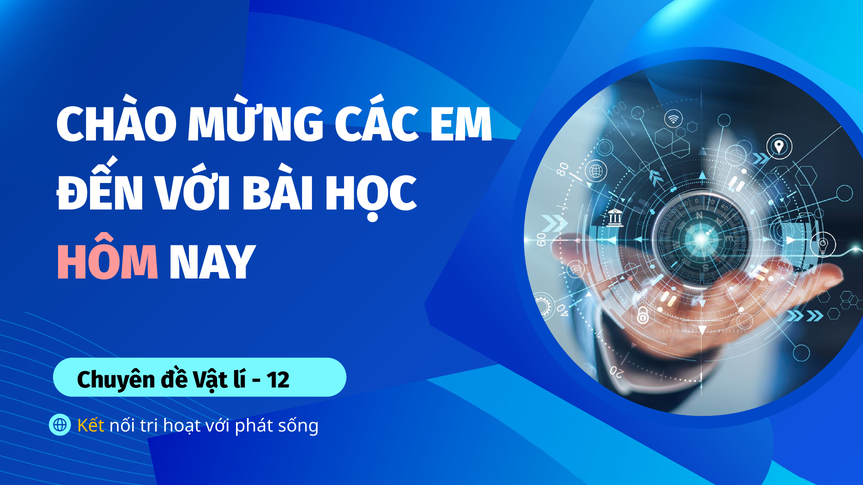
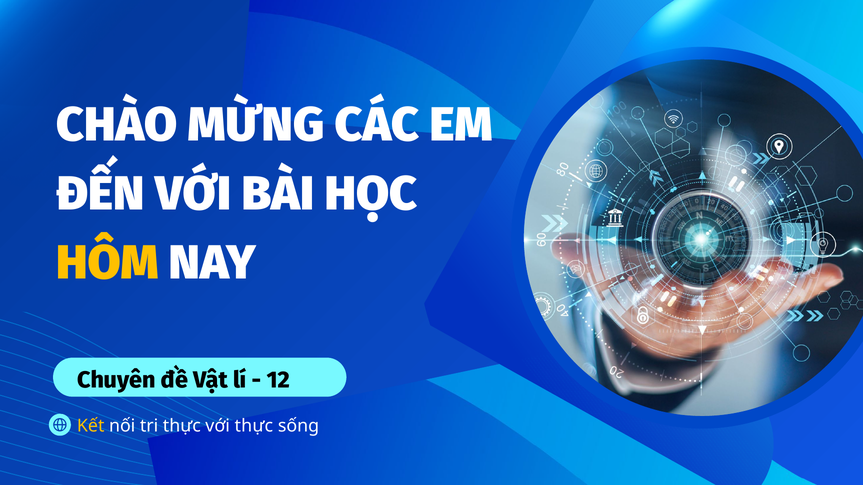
HÔM colour: pink -> yellow (107, 263)
tri hoạt: hoạt -> thực (182, 427)
với phát: phát -> thực (254, 427)
